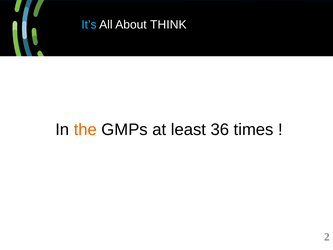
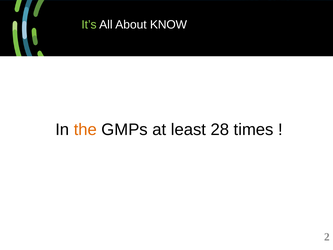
It’s colour: light blue -> light green (89, 25)
THINK: THINK -> KNOW (168, 25)
36: 36 -> 28 (220, 130)
